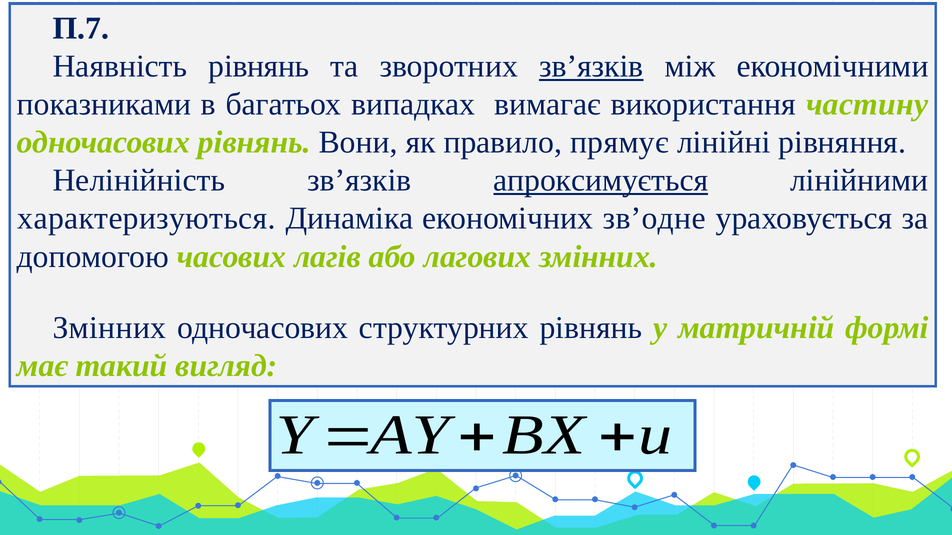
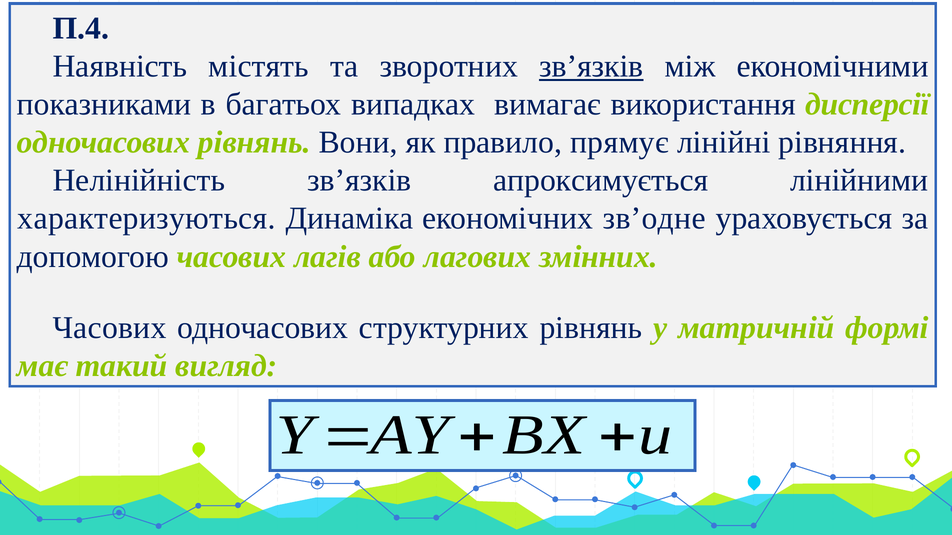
П.7: П.7 -> П.4 (81, 28)
Наявність рівнянь: рівнянь -> містять (259, 66)
частину: частину -> дисперсії (868, 104)
апроксимується underline: present -> none (601, 181)
Змінних: Змінних -> Часових (110, 328)
